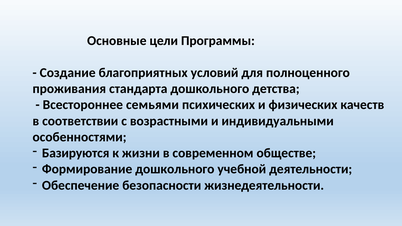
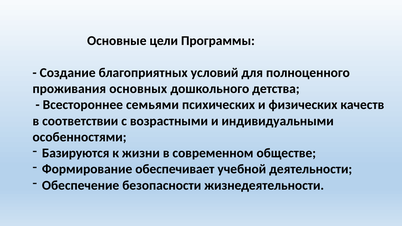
стандарта: стандарта -> основных (138, 89)
Формирование дошкольного: дошкольного -> обеспечивает (175, 169)
